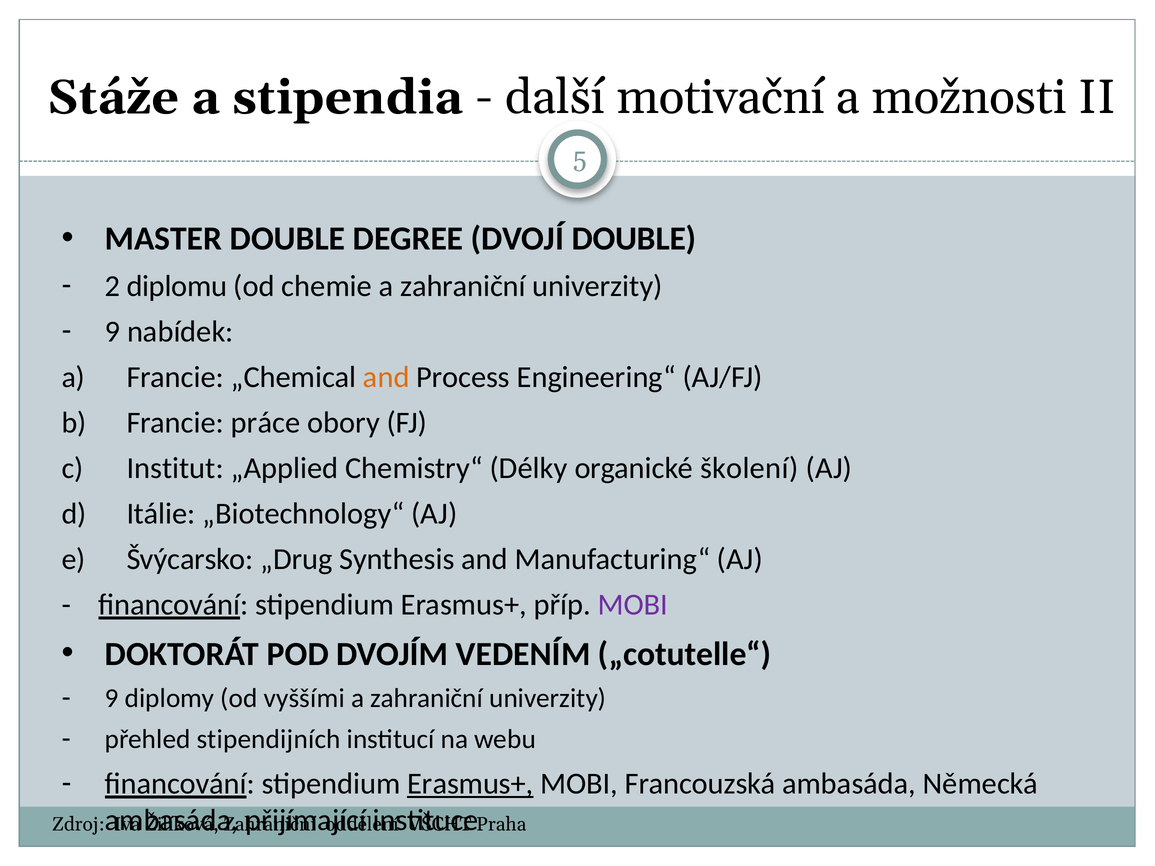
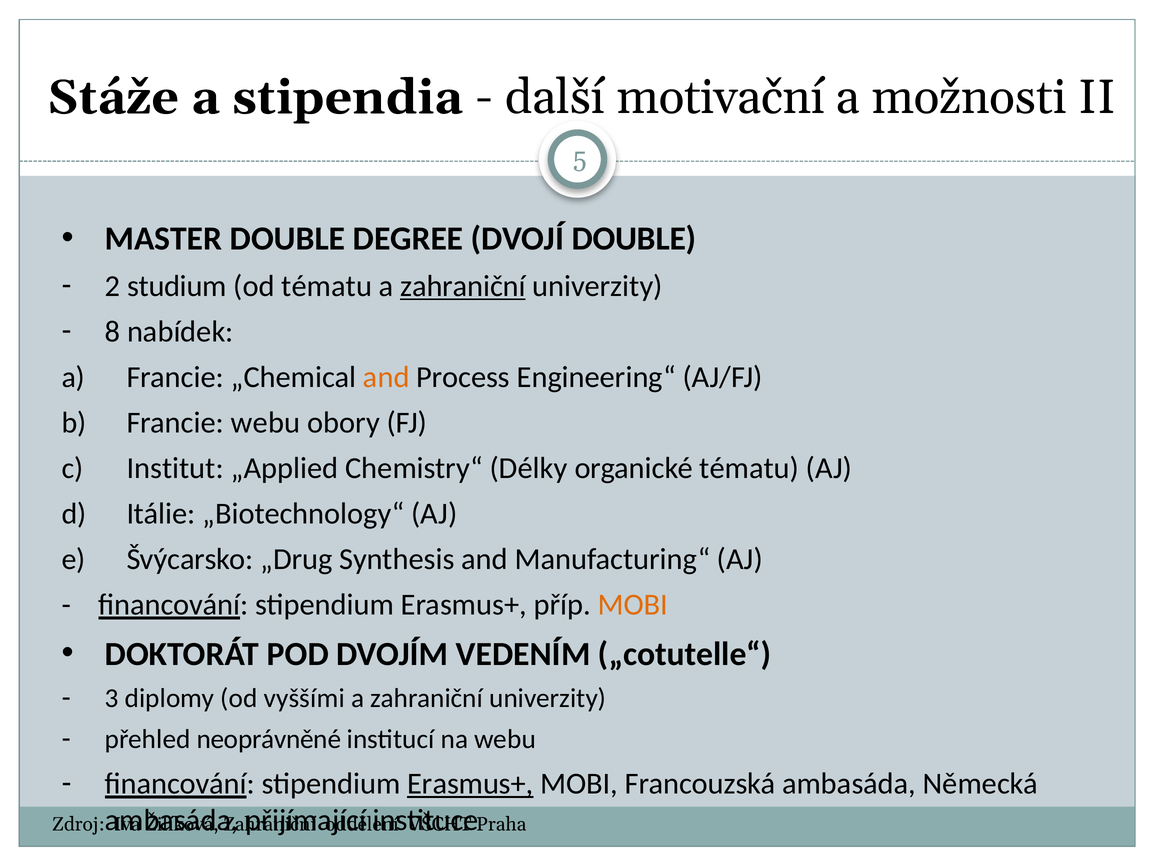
diplomu: diplomu -> studium (177, 286)
od chemie: chemie -> tématu (327, 286)
zahraniční underline: none -> present (463, 286)
9: 9 -> 8 (113, 332)
Francie práce: práce -> webu (265, 423)
organické školení: školení -> tématu (749, 468)
MOBI colour: purple -> orange (633, 605)
9: 9 -> 3 (112, 699)
stipendijních: stipendijních -> neoprávněné (269, 740)
